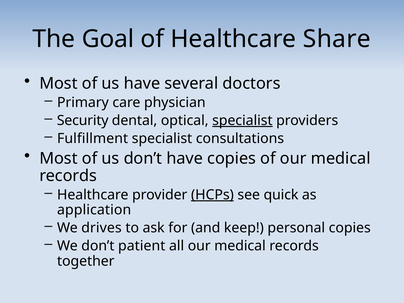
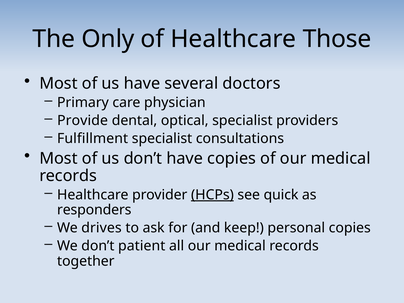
Goal: Goal -> Only (108, 39)
Share: Share -> Those (337, 39)
Security: Security -> Provide (83, 120)
specialist underline: present -> none (242, 120)
application: application -> responders (94, 210)
